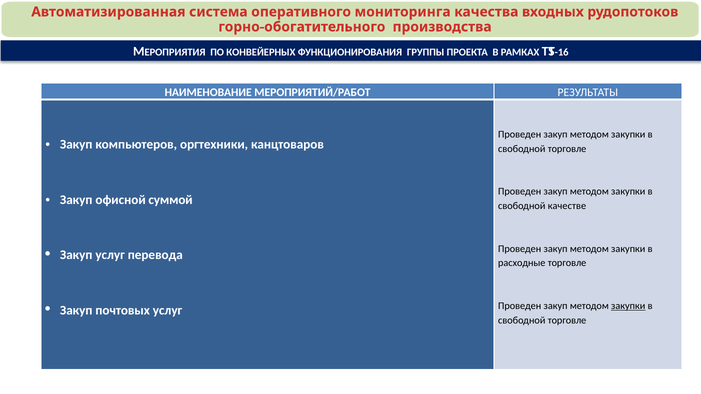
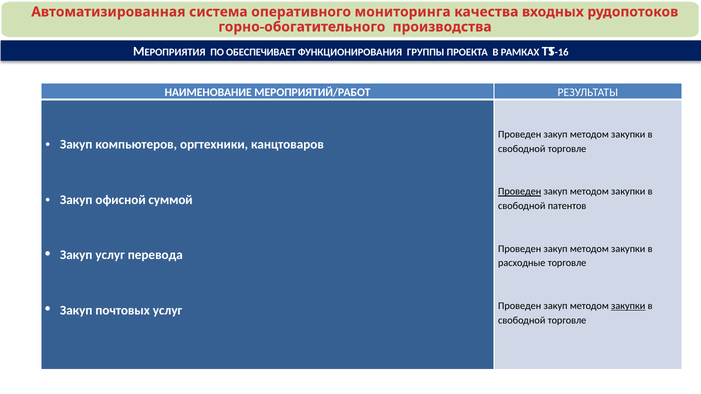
КОНВЕЙЕРНЫХ: КОНВЕЙЕРНЫХ -> ОБЕСПЕЧИВАЕТ (261, 52)
Проведен underline: none -> present (520, 192)
качестве: качестве -> патентов (567, 206)
